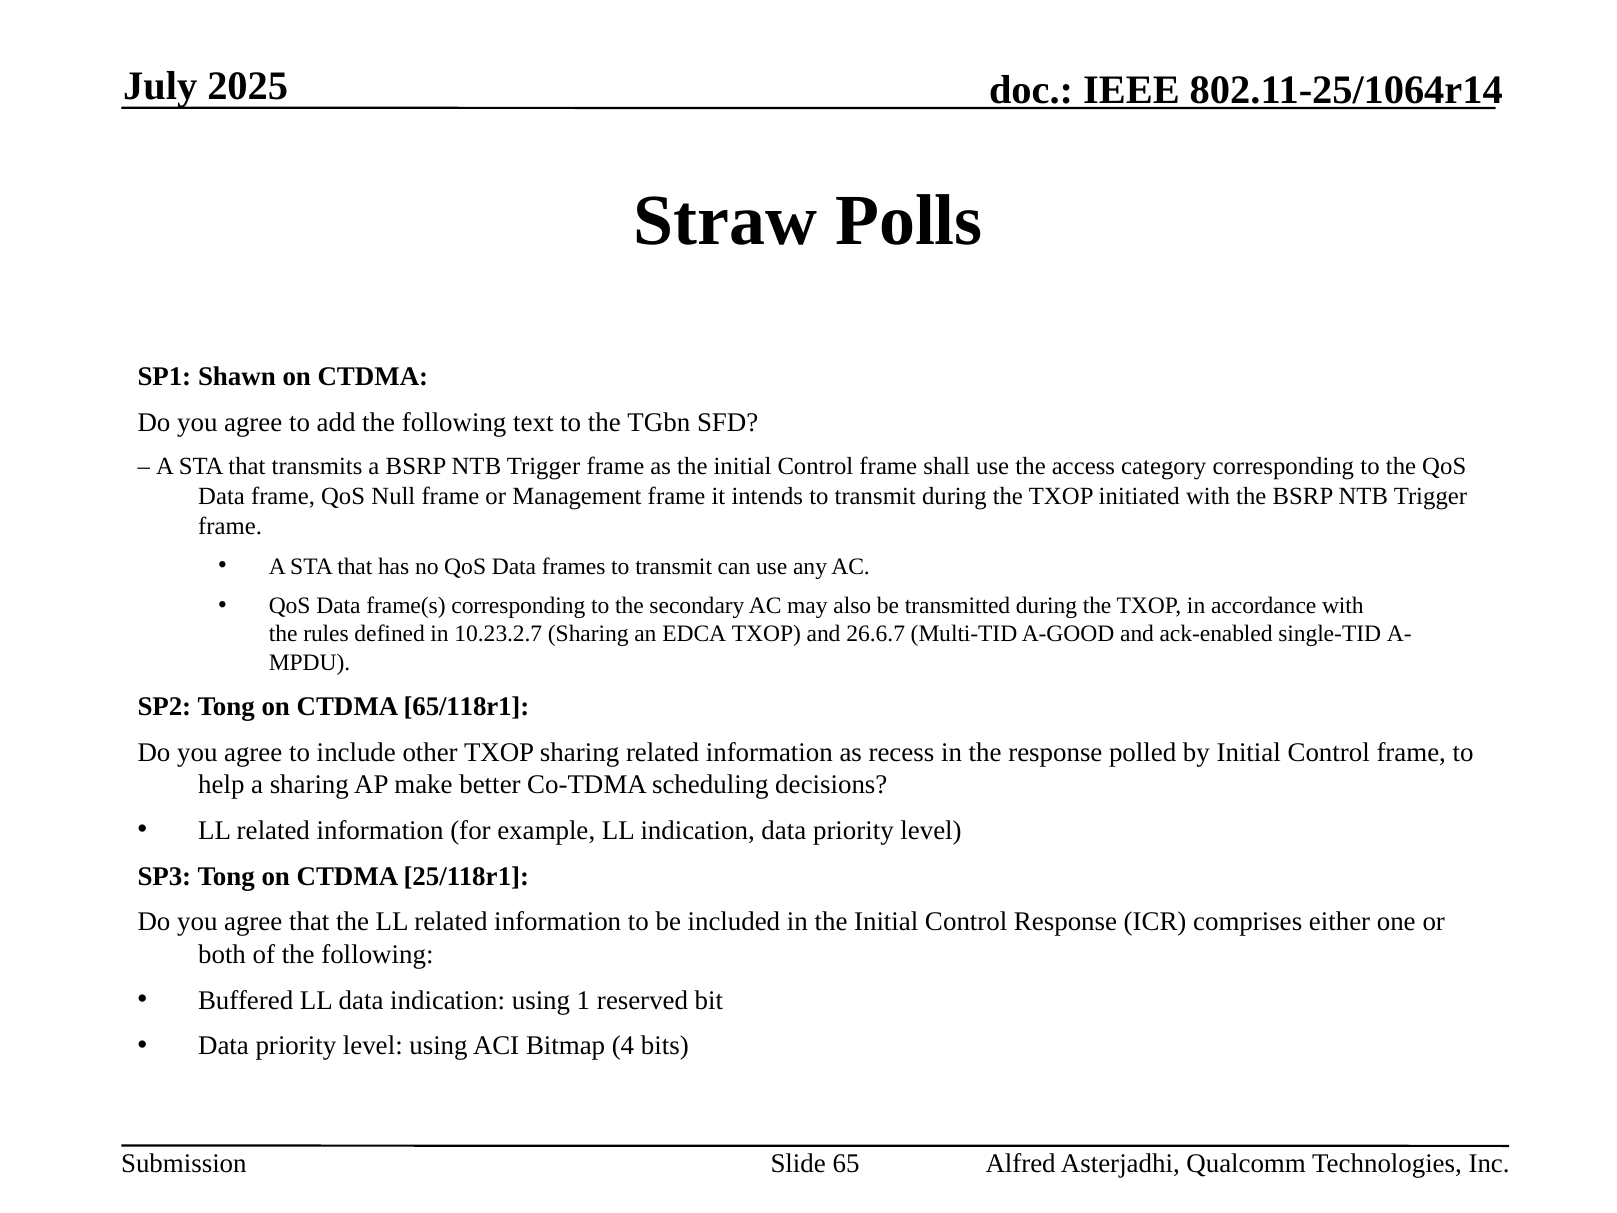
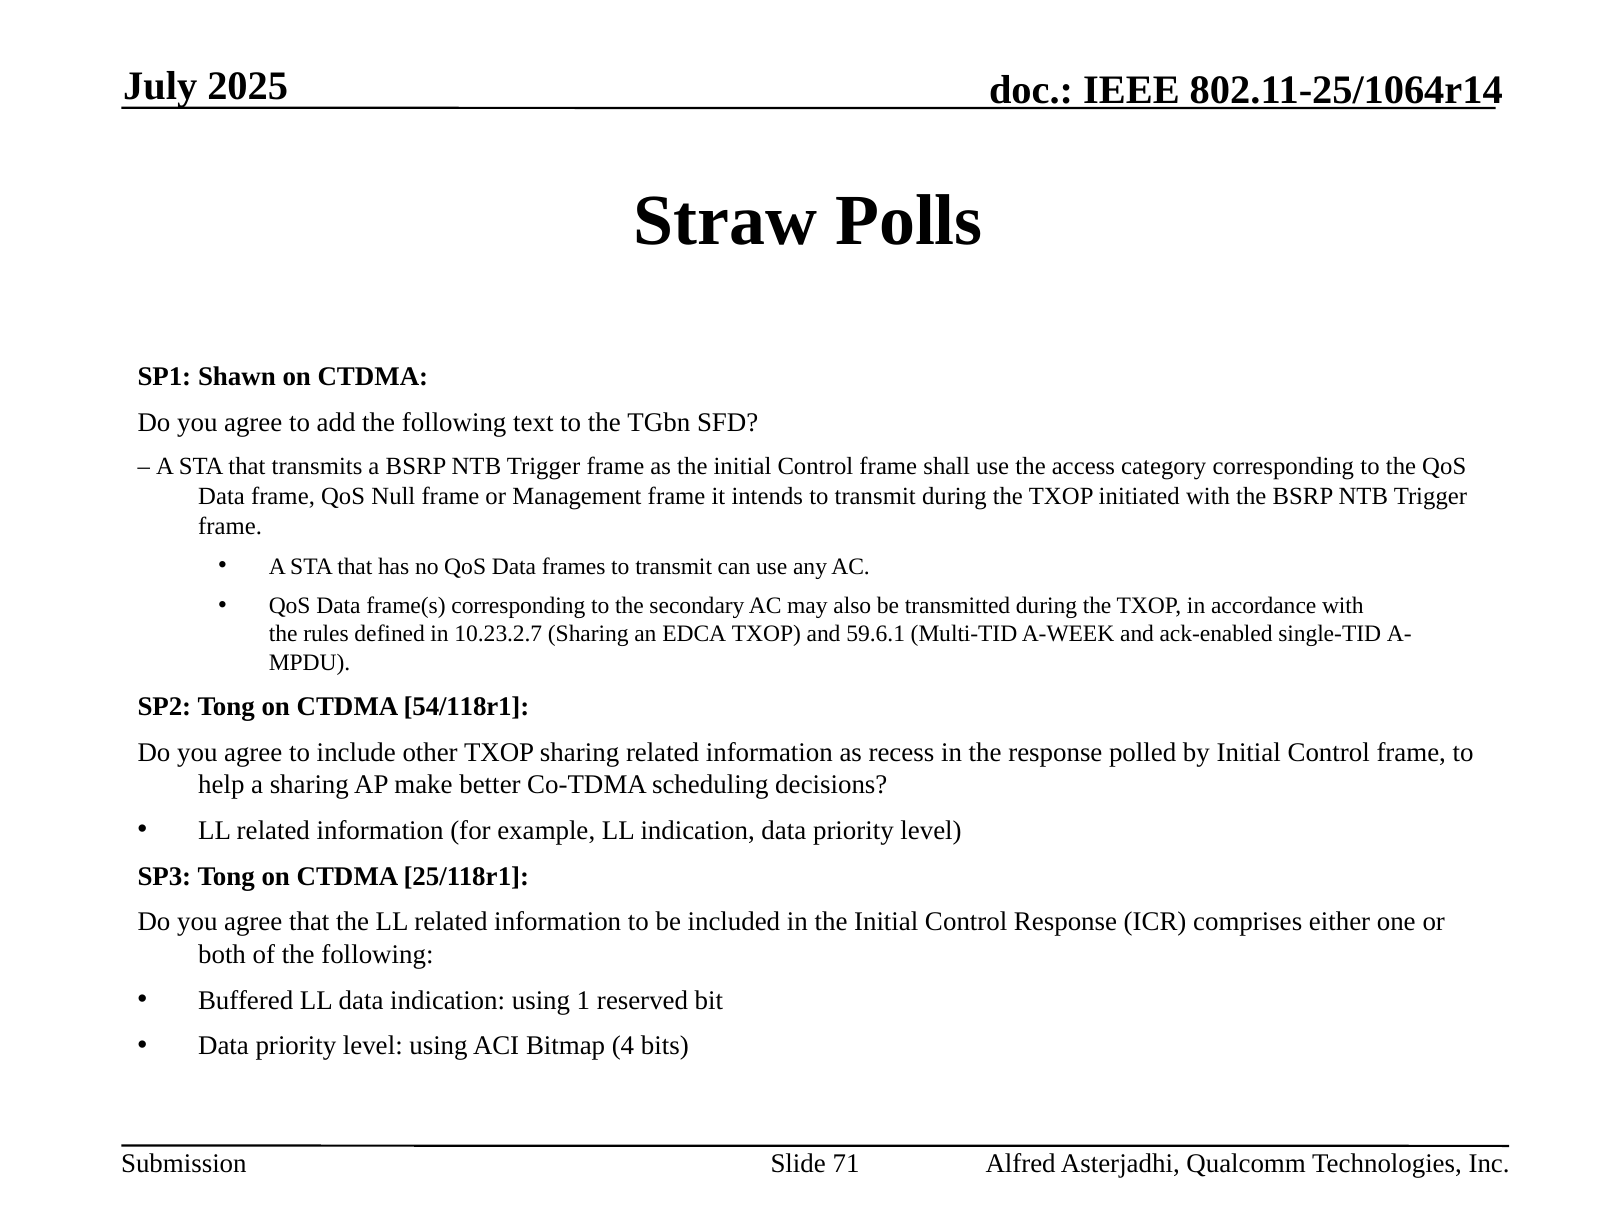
26.6.7: 26.6.7 -> 59.6.1 (876, 634)
A-GOOD: A-GOOD -> A-WEEK (1068, 634)
65/118r1: 65/118r1 -> 54/118r1 (466, 706)
65: 65 -> 71 (846, 1163)
